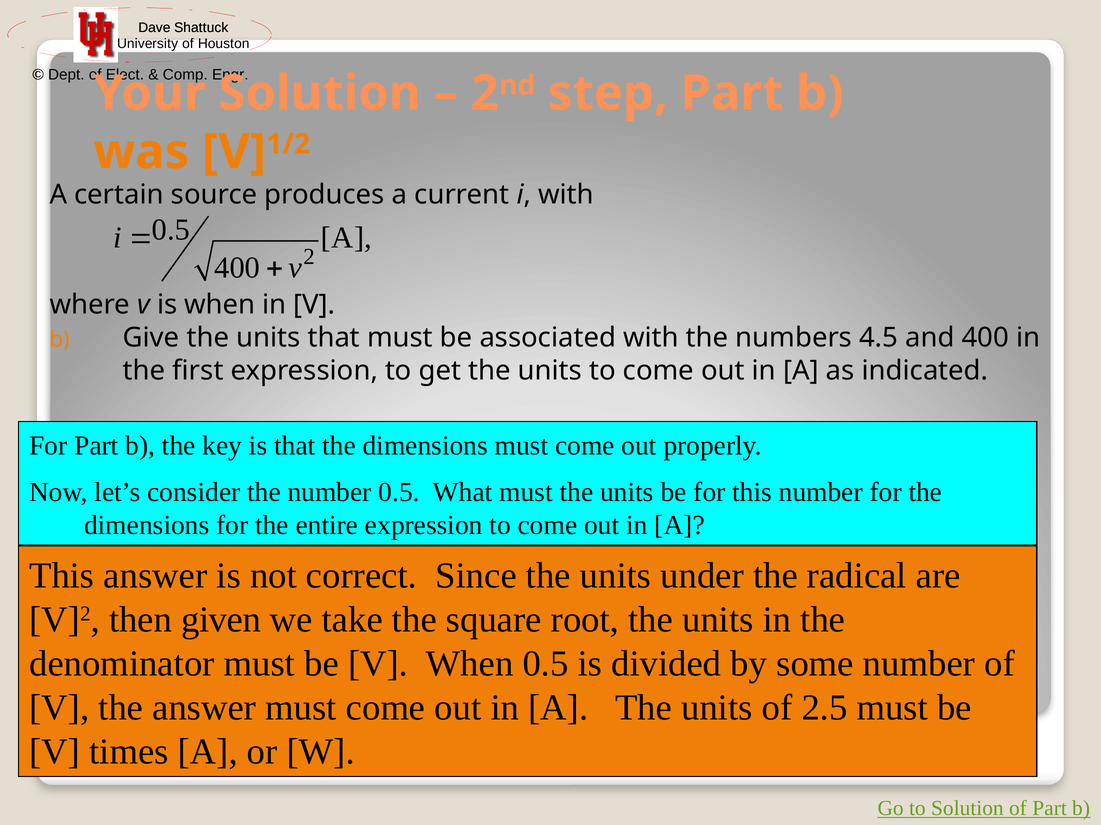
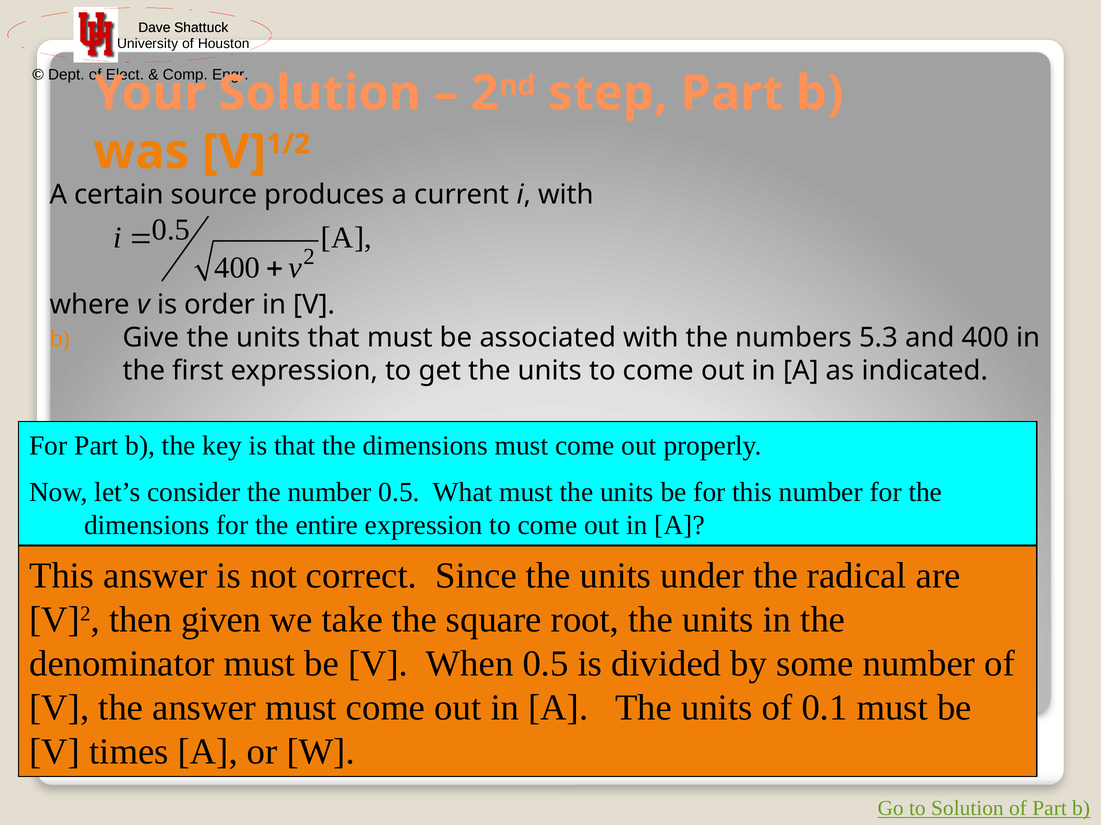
is when: when -> order (220, 305)
4.5: 4.5 -> 5.3 (879, 338)
2.5: 2.5 -> 0.1 (825, 708)
